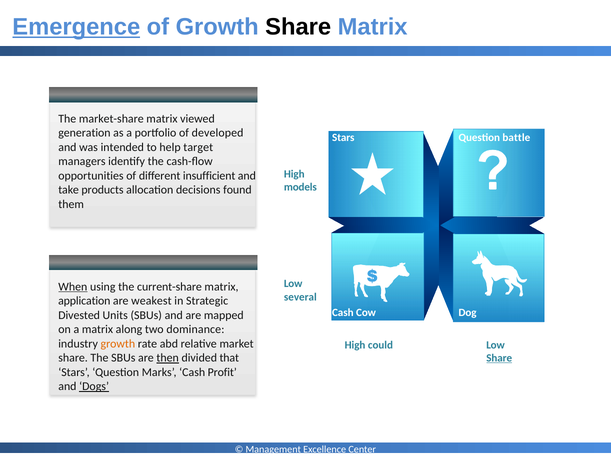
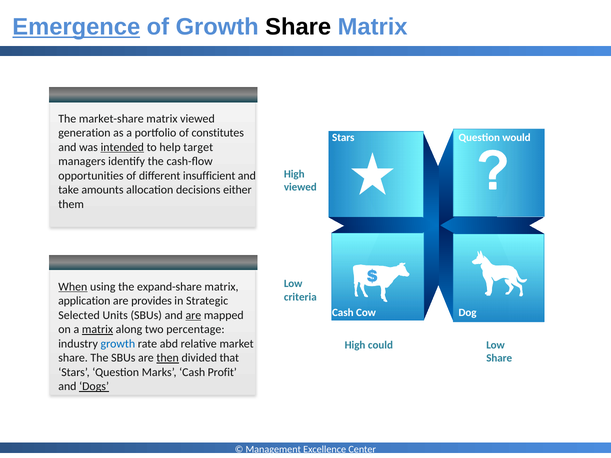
developed: developed -> constitutes (218, 133)
battle: battle -> would (516, 138)
intended underline: none -> present (122, 147)
models: models -> viewed (300, 187)
products: products -> amounts (102, 190)
found: found -> either (237, 190)
current-share: current-share -> expand-share (169, 287)
several: several -> criteria (300, 297)
weakest: weakest -> provides (152, 301)
Divested: Divested -> Selected (79, 315)
are underline: none -> present (193, 315)
matrix underline: none -> present (97, 330)
dominance: dominance -> percentage (195, 330)
growth colour: orange -> blue (118, 344)
Share underline: present -> none (499, 358)
